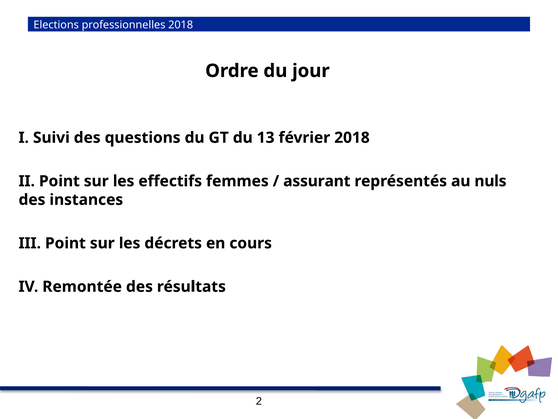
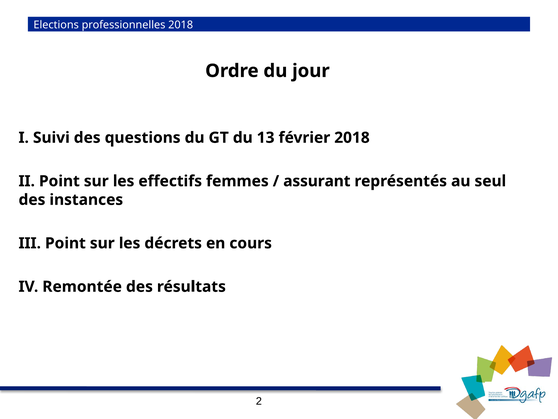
nuls: nuls -> seul (490, 181)
